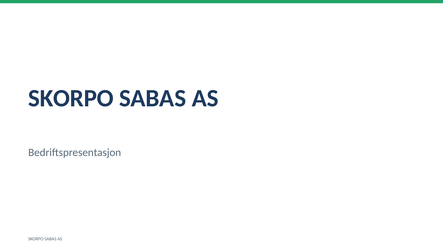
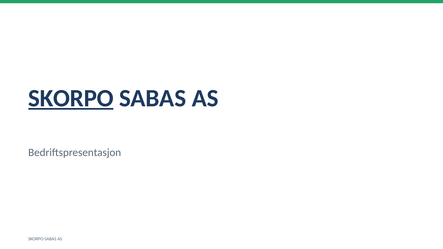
SKORPO underline: none -> present (71, 98)
